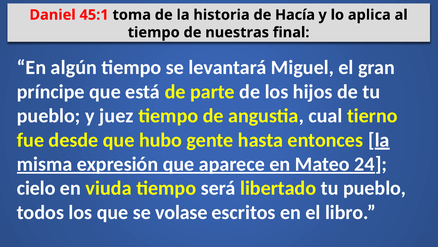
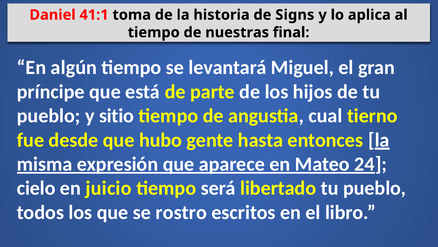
45:1: 45:1 -> 41:1 (94, 15)
Hacía: Hacía -> Signs (295, 15)
juez: juez -> sitio (117, 116)
viuda: viuda -> juicio (109, 188)
volase: volase -> rostro (181, 212)
